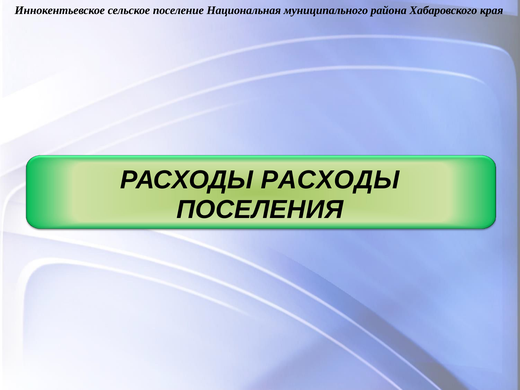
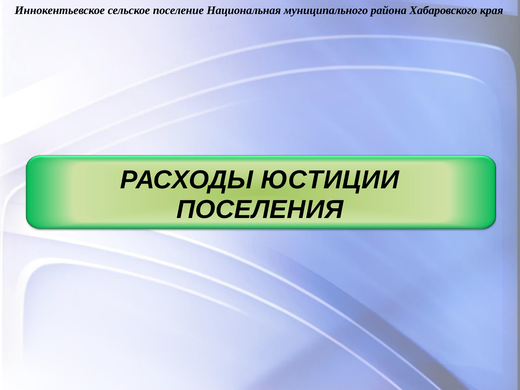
РАСХОДЫ РАСХОДЫ: РАСХОДЫ -> ЮСТИЦИИ (330, 180)
